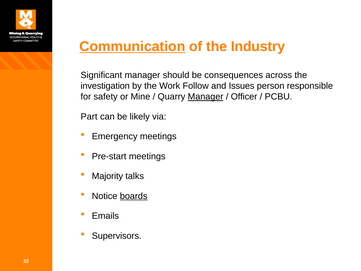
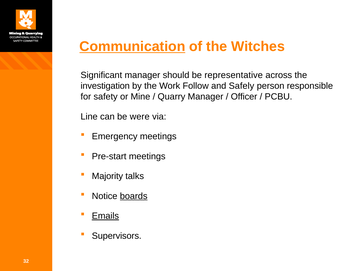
Industry: Industry -> Witches (258, 47)
consequences: consequences -> representative (234, 75)
Issues: Issues -> Safely (241, 86)
Manager underline: present -> none (206, 97)
Part: Part -> Line (89, 117)
likely: likely -> were (140, 117)
Emails underline: none -> present (105, 216)
